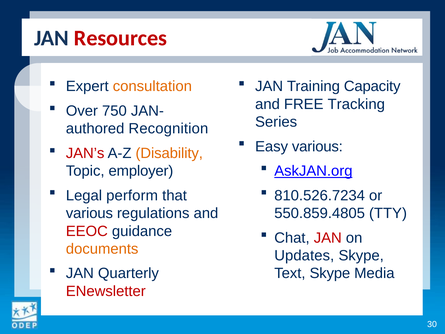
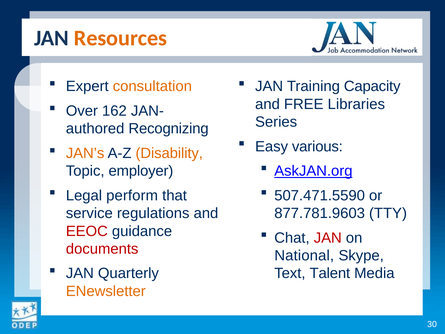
Resources colour: red -> orange (121, 38)
Tracking: Tracking -> Libraries (356, 104)
750: 750 -> 162 (114, 111)
Recognition: Recognition -> Recognizing (169, 129)
JAN’s colour: red -> orange (85, 153)
810.526.7234: 810.526.7234 -> 507.471.5590 (320, 195)
various: various -> service (89, 213)
550.859.4805: 550.859.4805 -> 877.781.9603 (320, 213)
documents colour: orange -> red (102, 249)
Updates: Updates -> National (304, 255)
Text Skype: Skype -> Talent (330, 273)
ENewsletter colour: red -> orange (106, 291)
